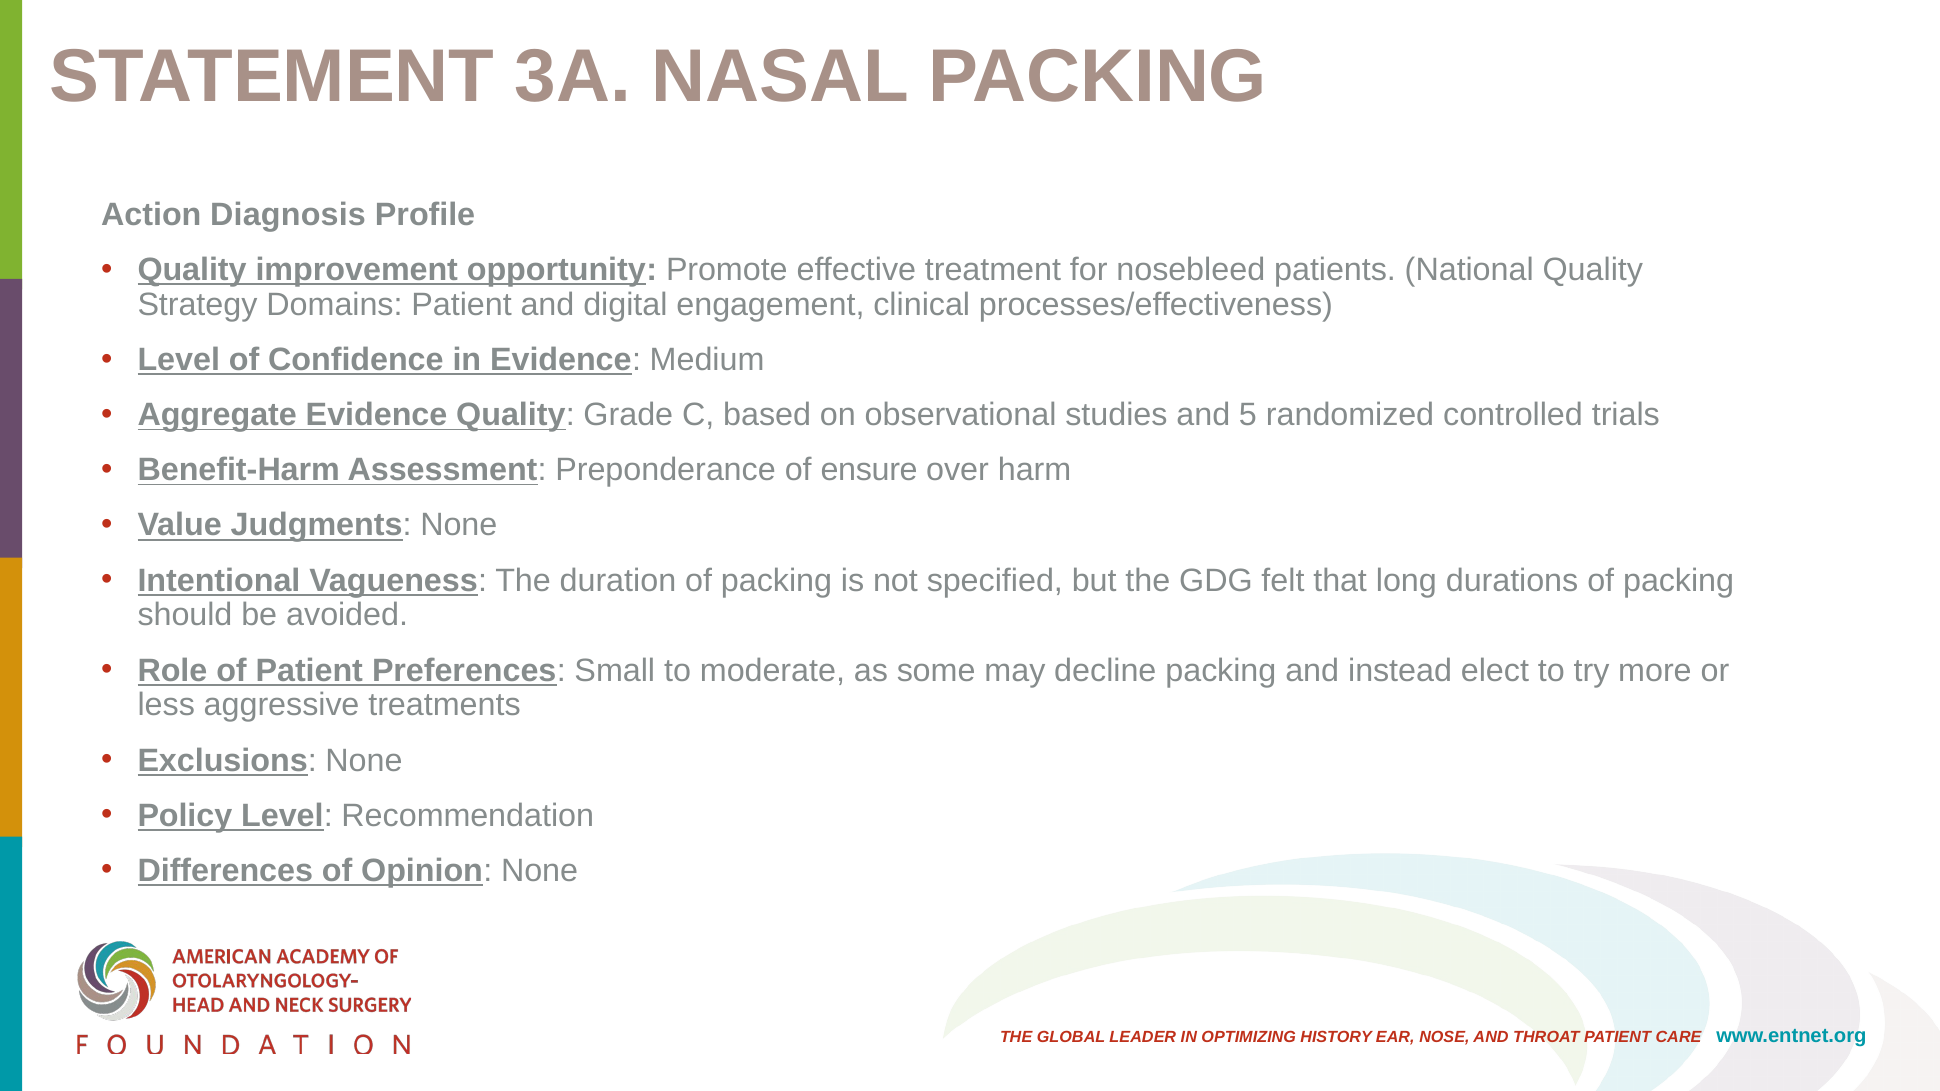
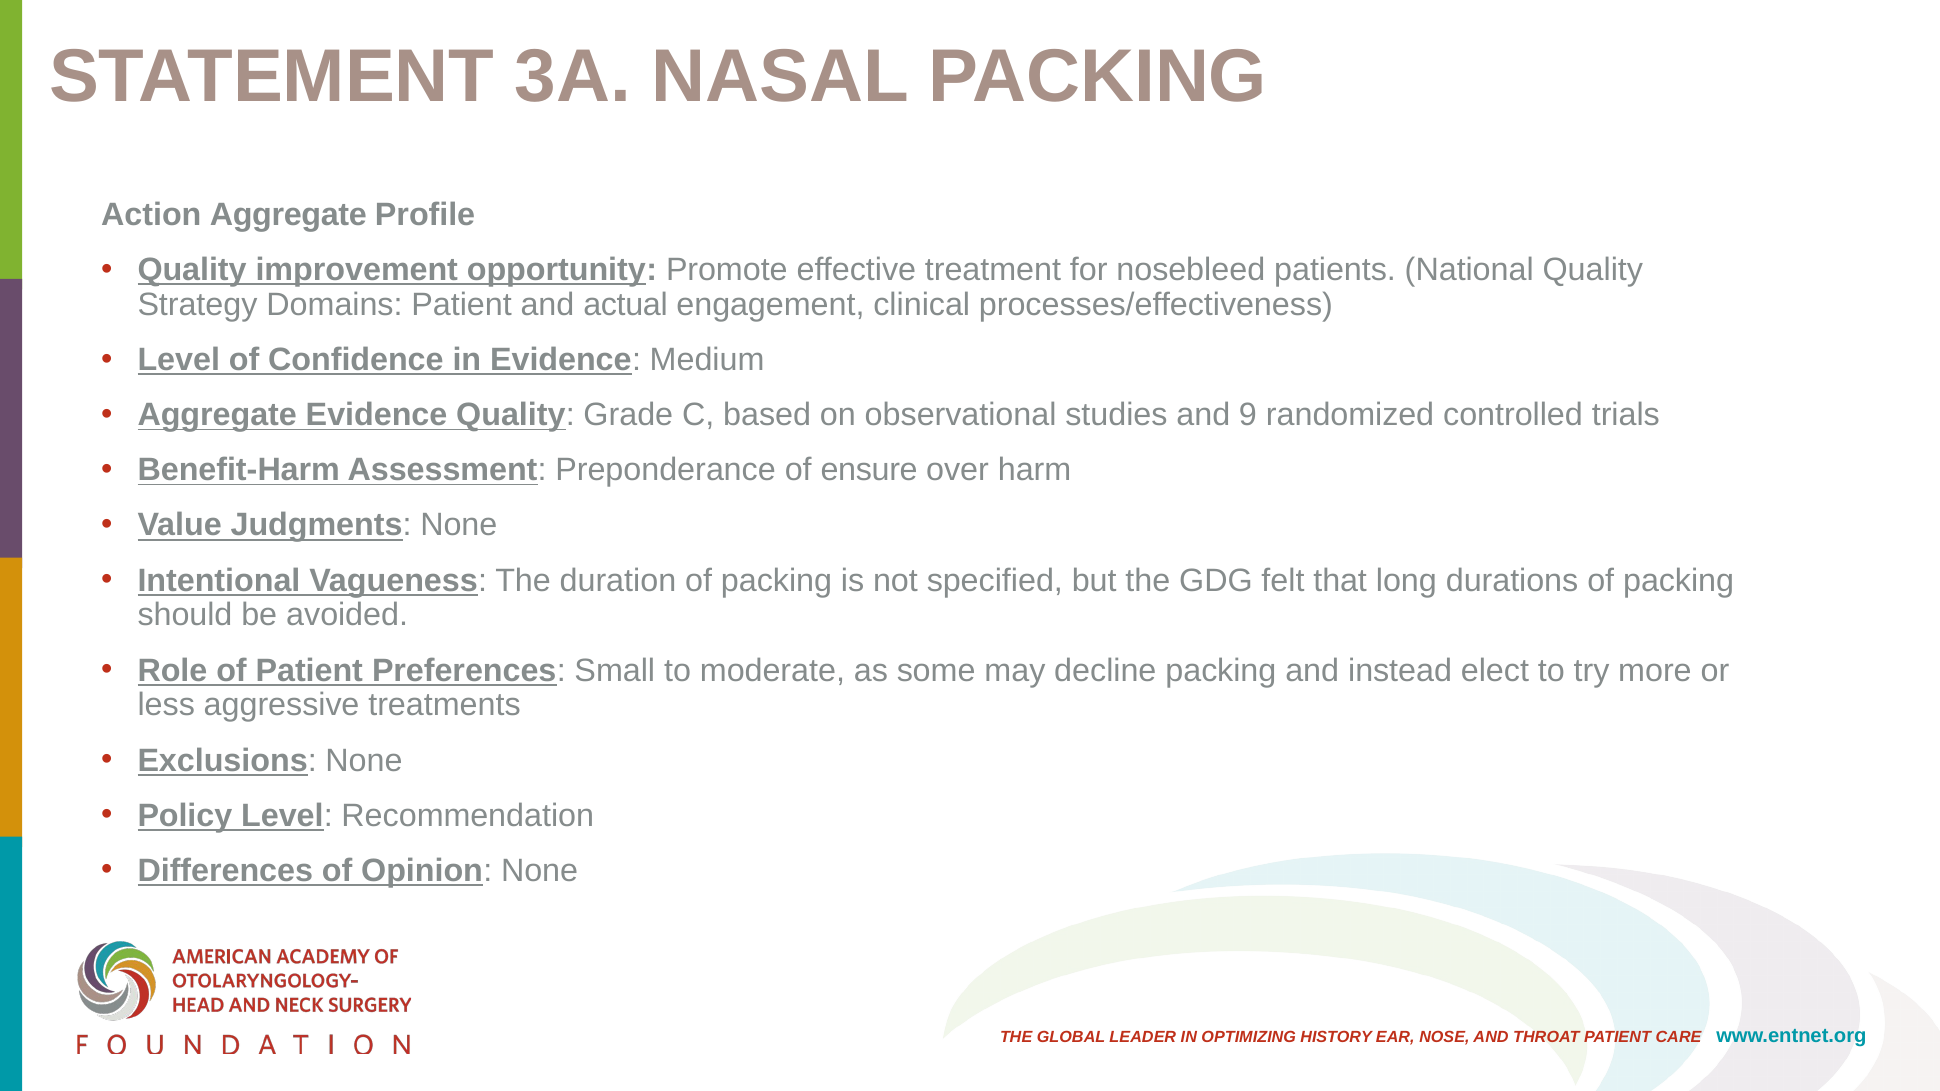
Action Diagnosis: Diagnosis -> Aggregate (288, 215)
digital: digital -> actual (626, 305)
5: 5 -> 9 (1248, 415)
